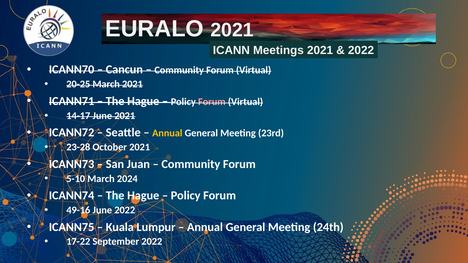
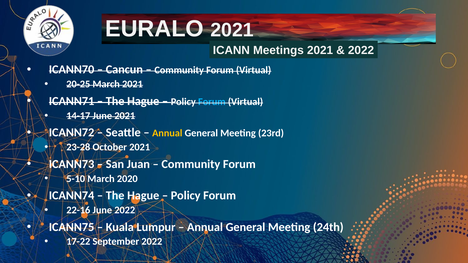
Forum colour: pink -> light blue (212, 102)
2024: 2024 -> 2020 (127, 179)
49-16: 49-16 -> 22-16 (78, 210)
